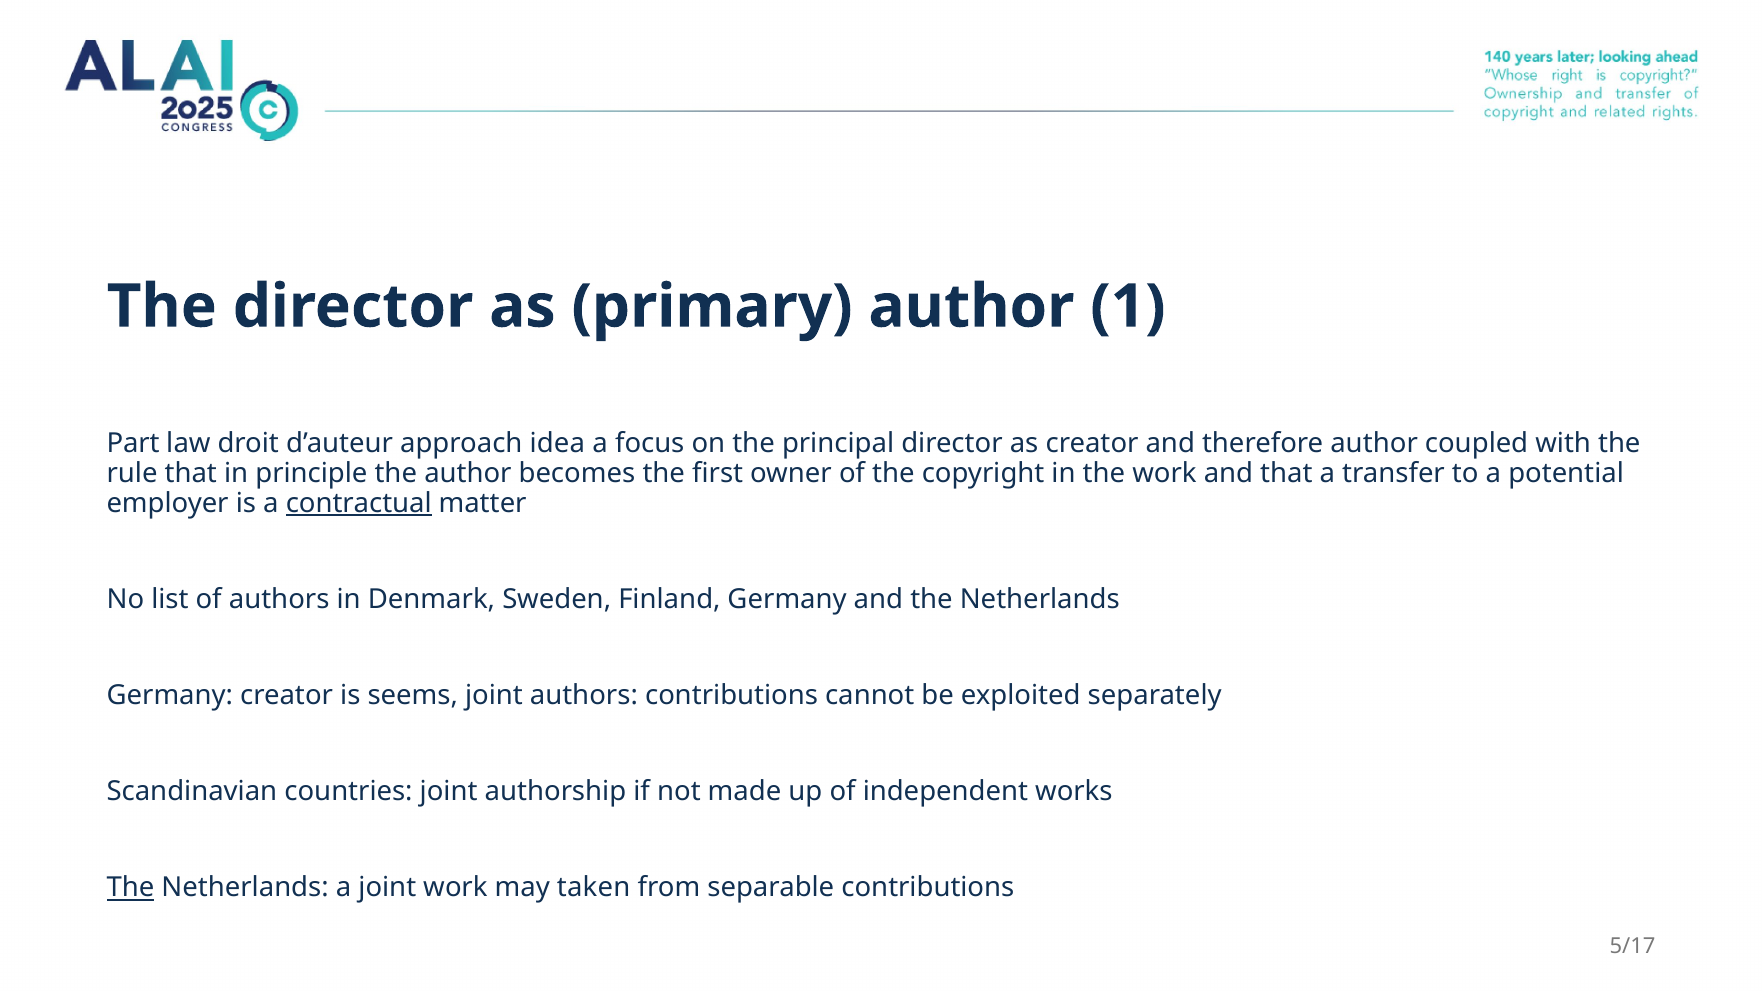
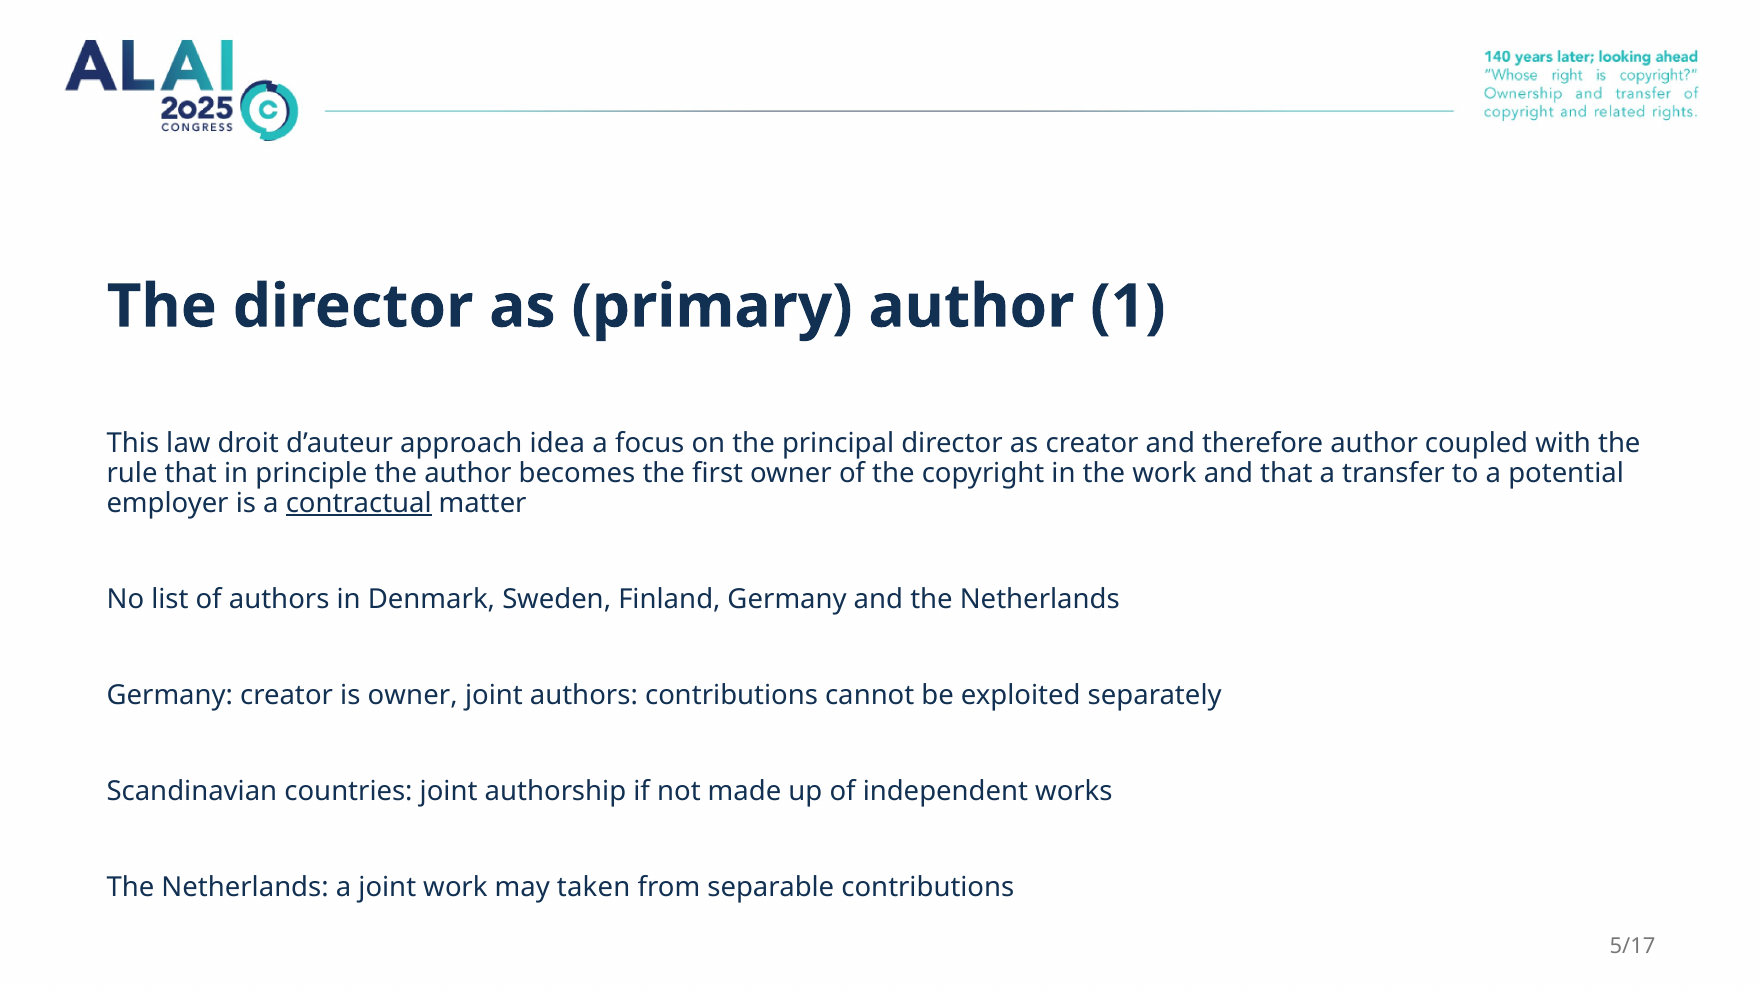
Part: Part -> This (133, 444)
is seems: seems -> owner (413, 696)
The underline: present -> none (130, 888)
